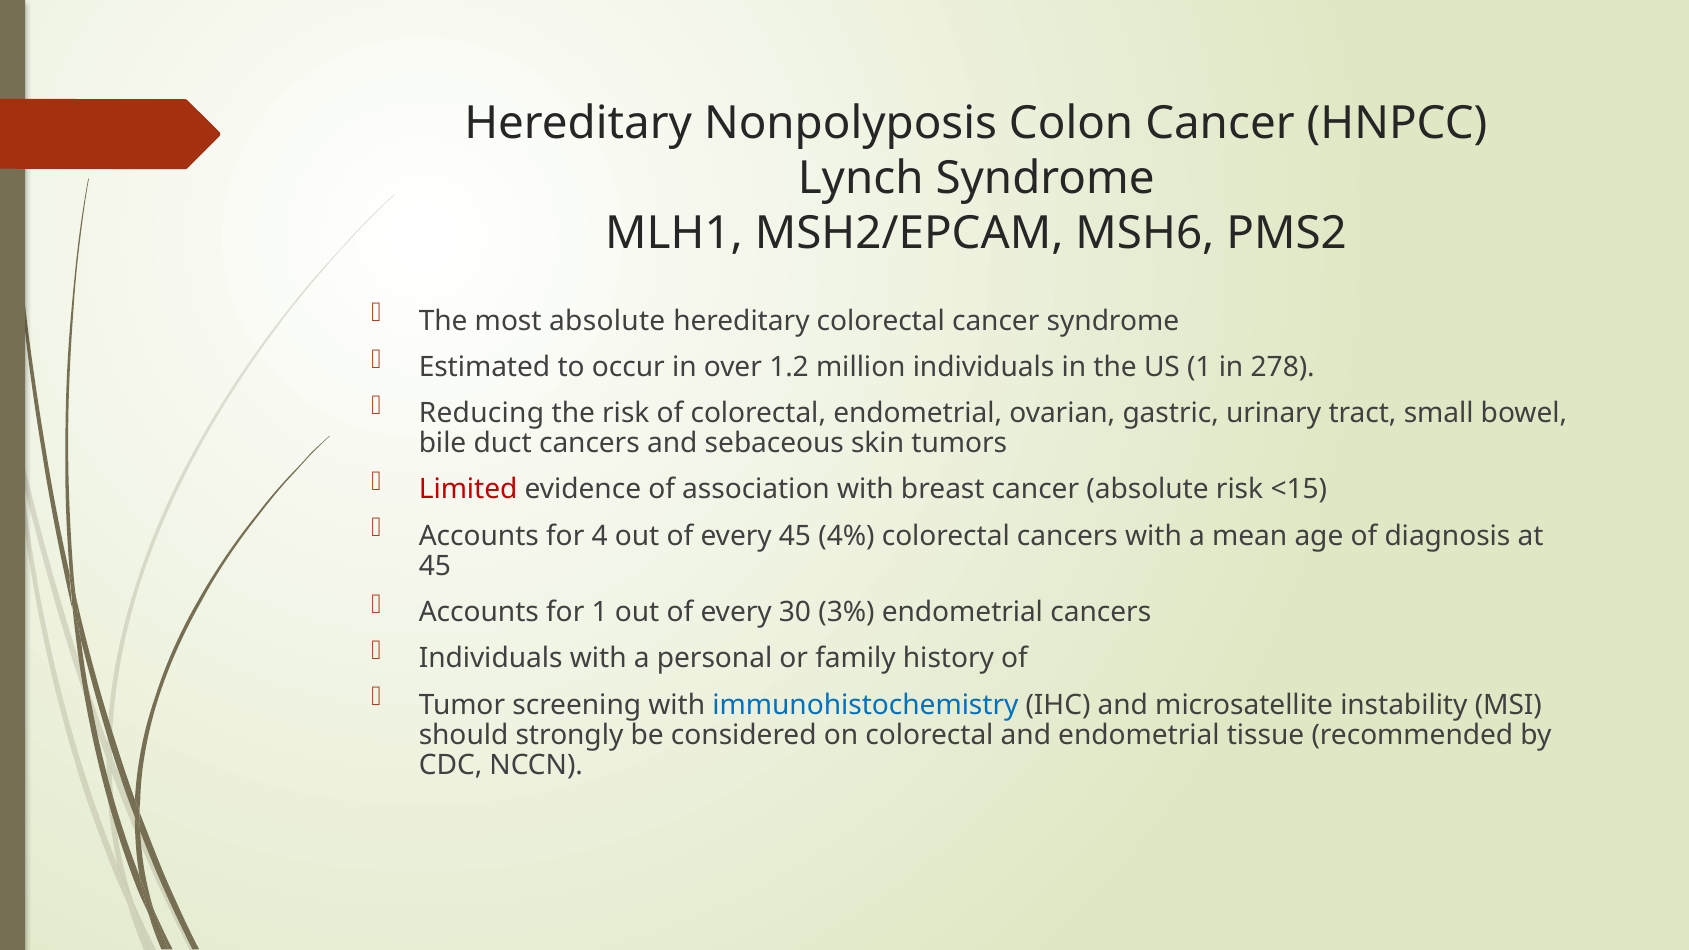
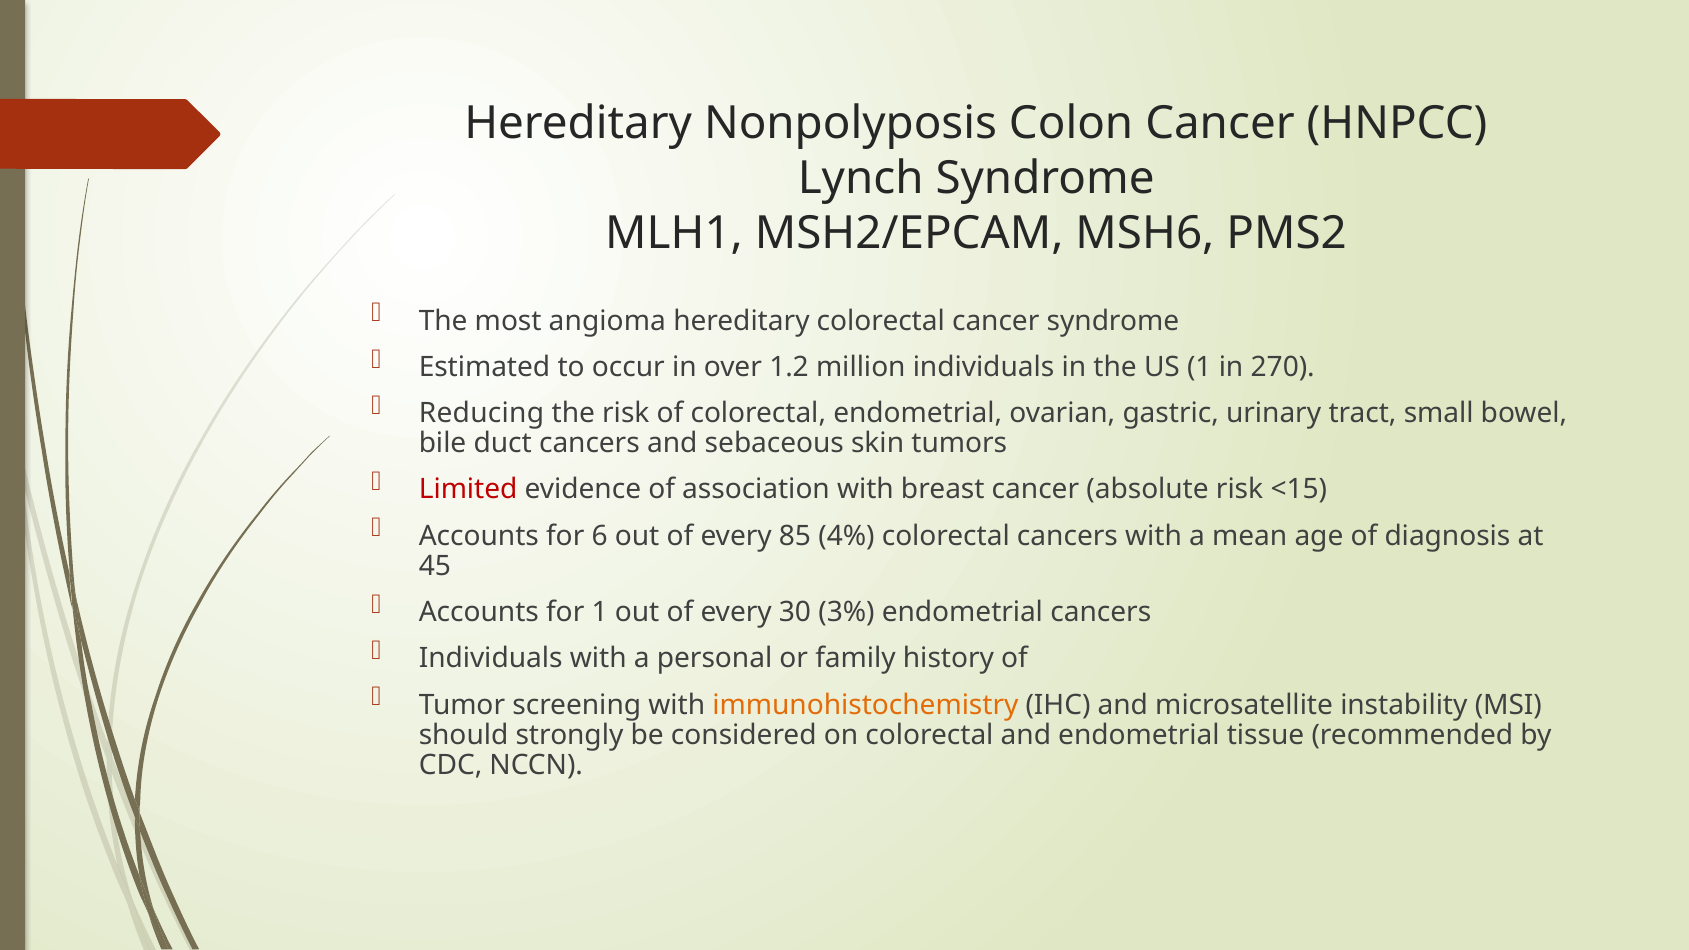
most absolute: absolute -> angioma (607, 321)
278: 278 -> 270 (1283, 367)
4: 4 -> 6 (600, 536)
every 45: 45 -> 85 (795, 536)
immunohistochemistry colour: blue -> orange (865, 705)
